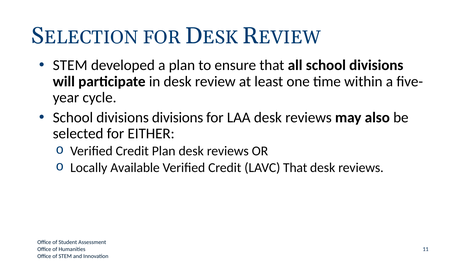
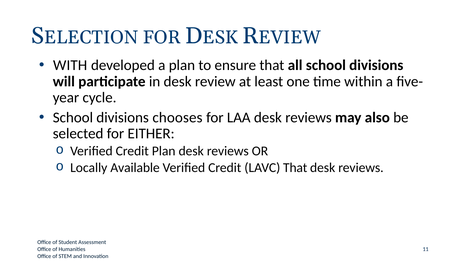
STEM: STEM -> WITH (70, 65)
divisions divisions: divisions -> chooses (177, 118)
